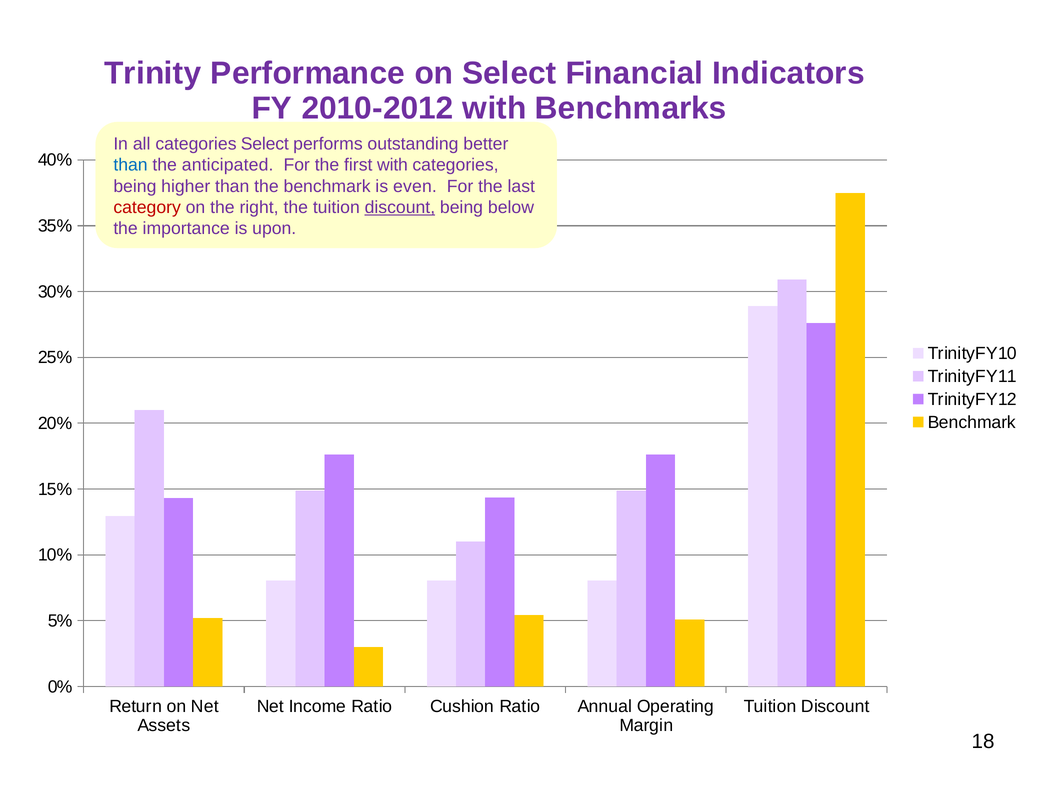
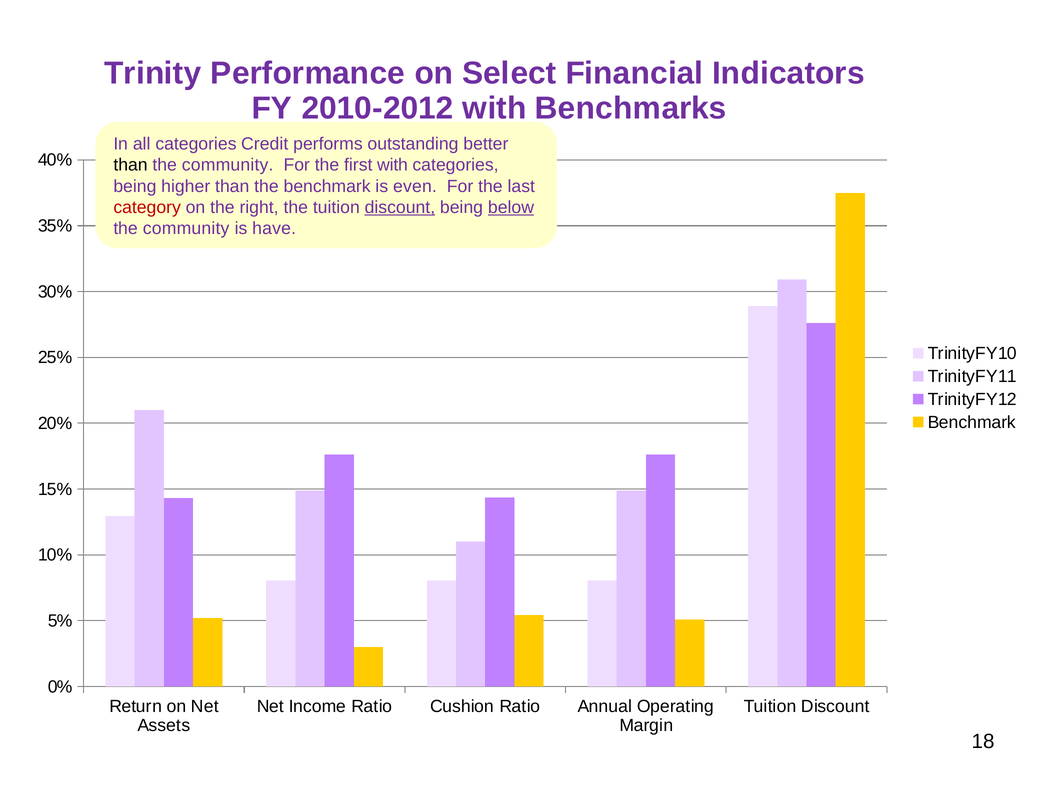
categories Select: Select -> Credit (265, 144)
than colour: blue -> black (131, 165)
anticipated: anticipated -> community (228, 165)
below underline: none -> present (511, 207)
importance: importance -> community (186, 229)
upon: upon -> have (274, 229)
